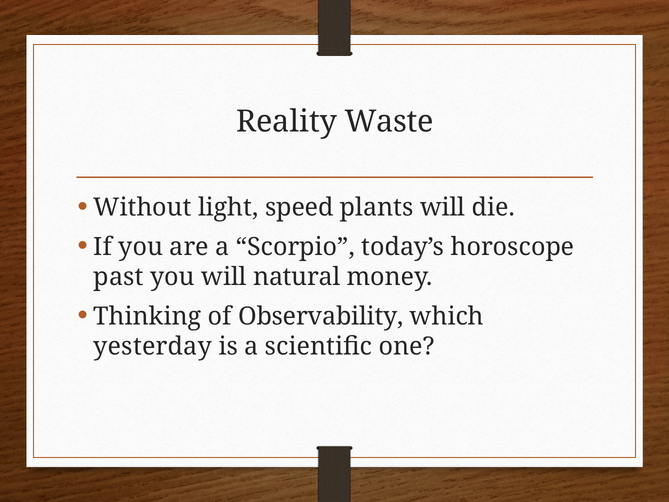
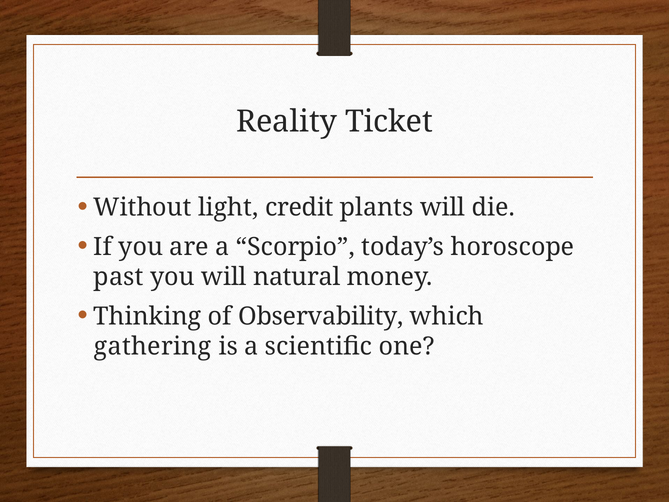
Waste: Waste -> Ticket (389, 122)
speed: speed -> credit (299, 207)
yesterday: yesterday -> gathering (153, 346)
